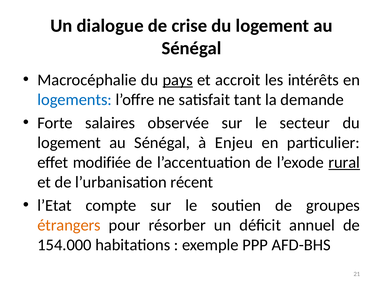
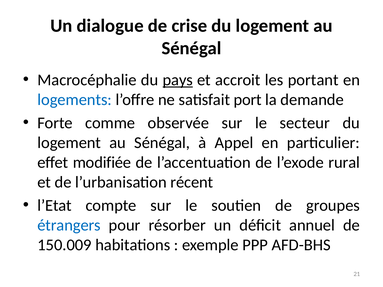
intérêts: intérêts -> portant (313, 80)
tant: tant -> port (248, 100)
salaires: salaires -> comme (110, 123)
Enjeu: Enjeu -> Appel (234, 143)
rural underline: present -> none (344, 163)
étrangers colour: orange -> blue (69, 225)
154.000: 154.000 -> 150.009 (64, 245)
